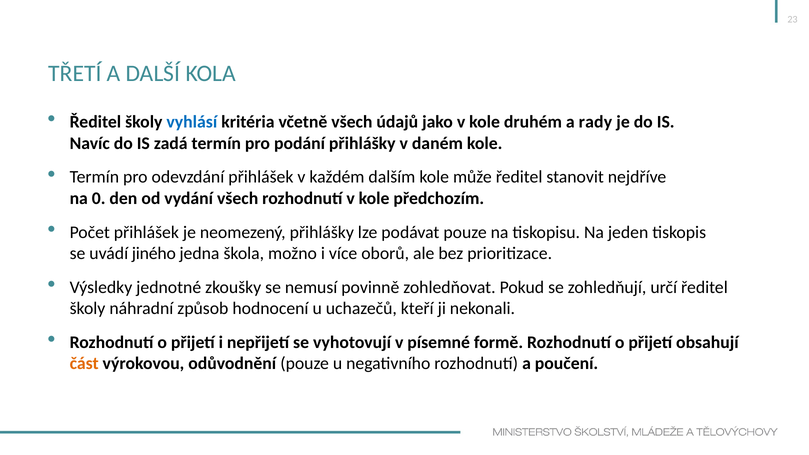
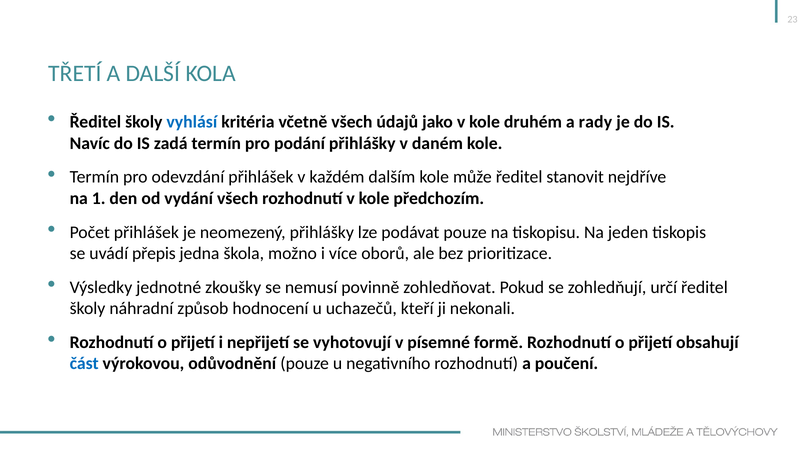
0: 0 -> 1 (99, 198)
jiného: jiného -> přepis (154, 253)
část colour: orange -> blue (84, 364)
